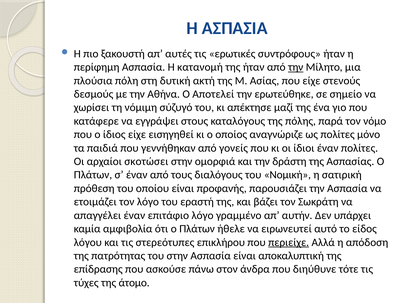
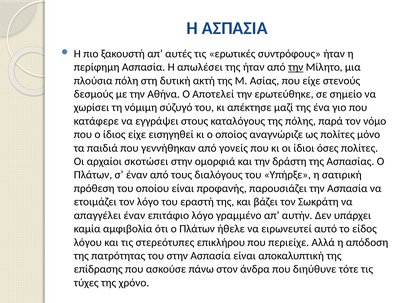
κατανομή: κατανομή -> απωλέσει (200, 67)
ίδιοι έναν: έναν -> όσες (328, 148)
Νομική: Νομική -> Υπήρξε (287, 175)
περιείχε underline: present -> none (289, 242)
άτομο: άτομο -> χρόνο (134, 283)
